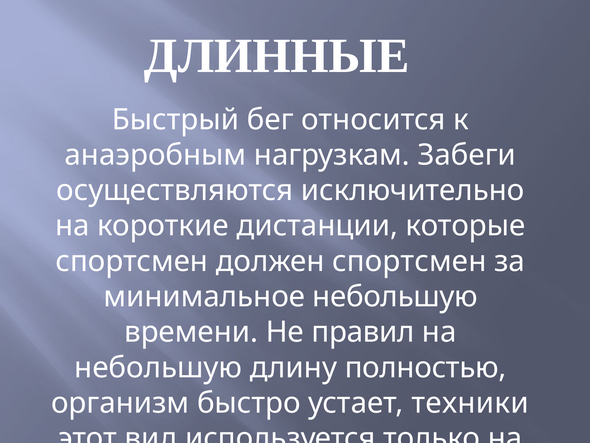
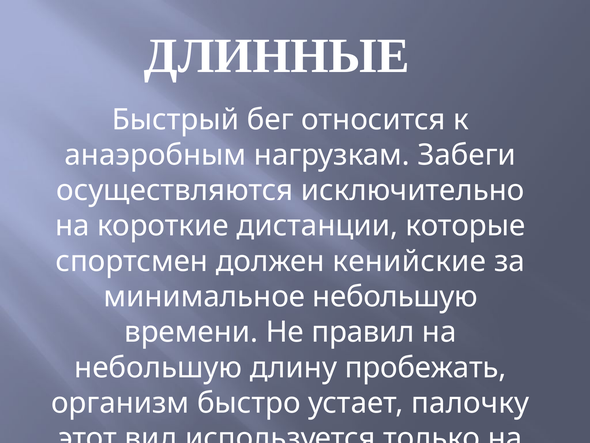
должен спортсмен: спортсмен -> кенийские (409, 261)
полностью: полностью -> пробежать (426, 367)
техники: техники -> палочку (470, 403)
